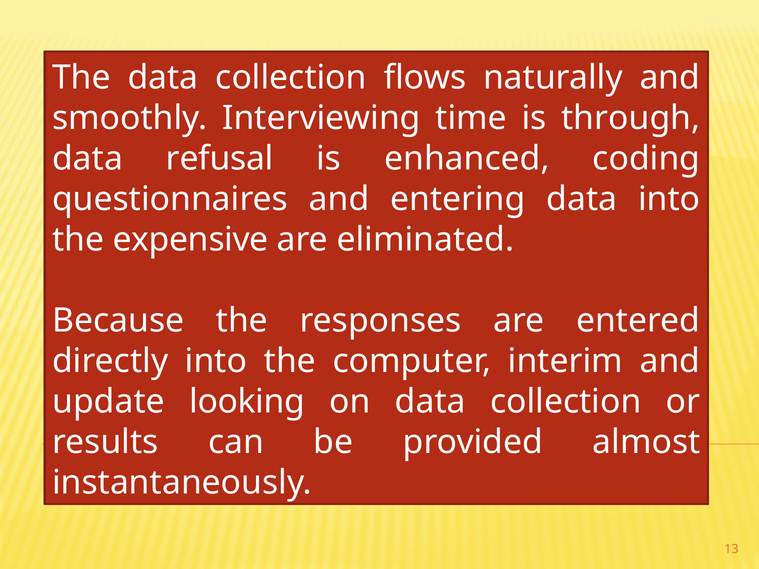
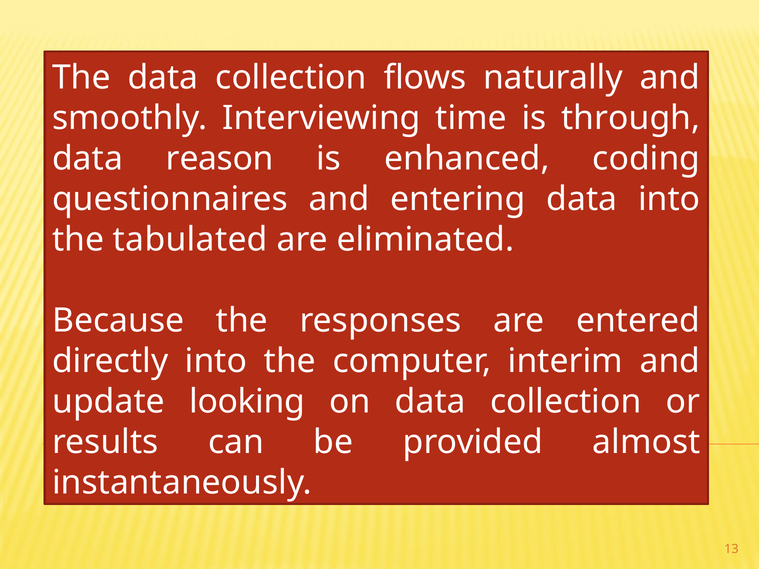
refusal: refusal -> reason (220, 159)
expensive: expensive -> tabulated (190, 240)
